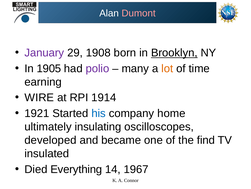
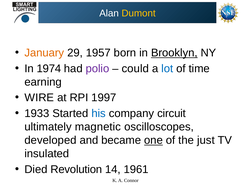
Dumont colour: pink -> yellow (139, 13)
January colour: purple -> orange (44, 53)
1908: 1908 -> 1957 (98, 53)
1905: 1905 -> 1974 (49, 68)
many: many -> could (135, 68)
lot colour: orange -> blue (167, 68)
1914: 1914 -> 1997 (104, 97)
1921: 1921 -> 1933 (37, 113)
home: home -> circuit (172, 113)
insulating: insulating -> magnetic (98, 126)
one underline: none -> present (153, 140)
find: find -> just (206, 140)
Everything: Everything -> Revolution (76, 169)
1967: 1967 -> 1961 (136, 169)
